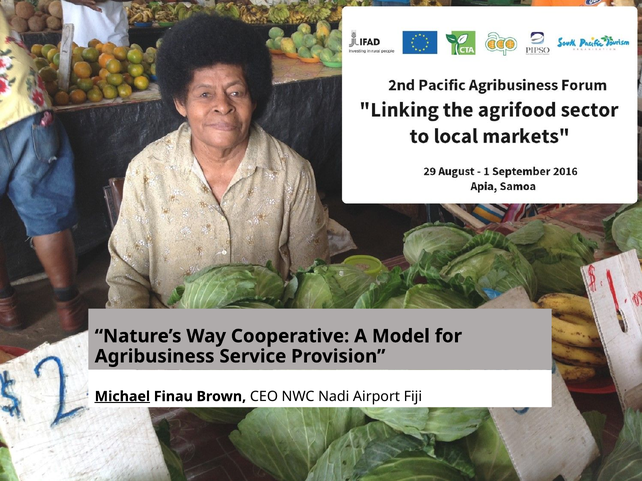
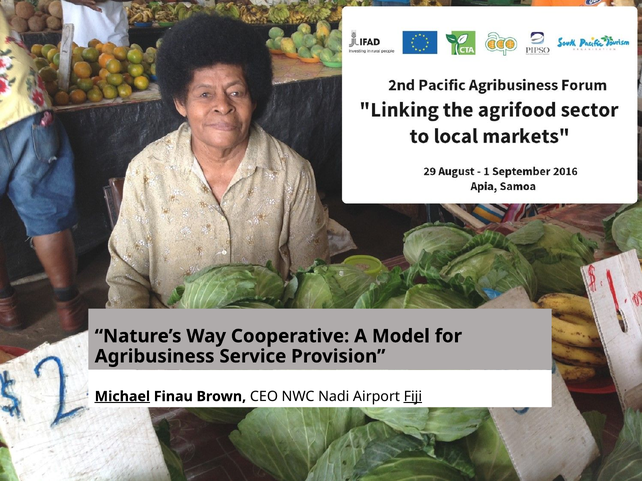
Fiji underline: none -> present (413, 397)
